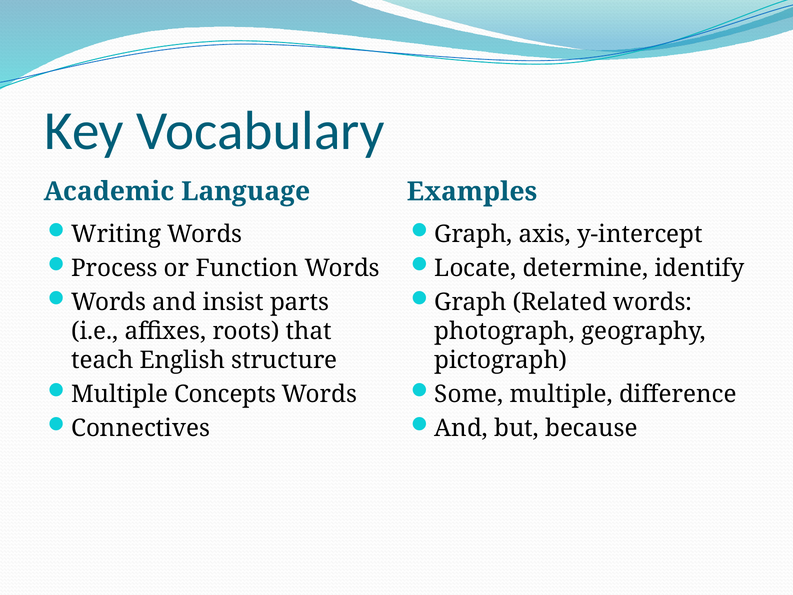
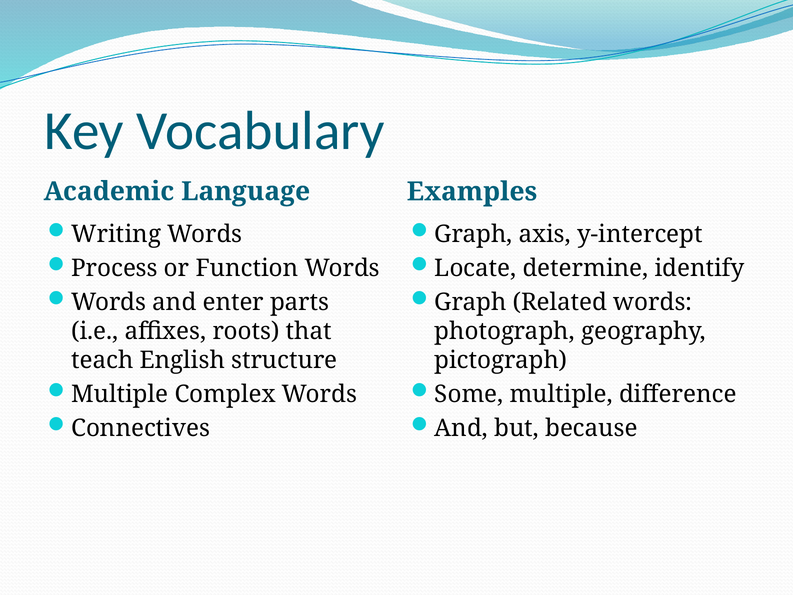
insist: insist -> enter (233, 302)
Concepts: Concepts -> Complex (225, 394)
